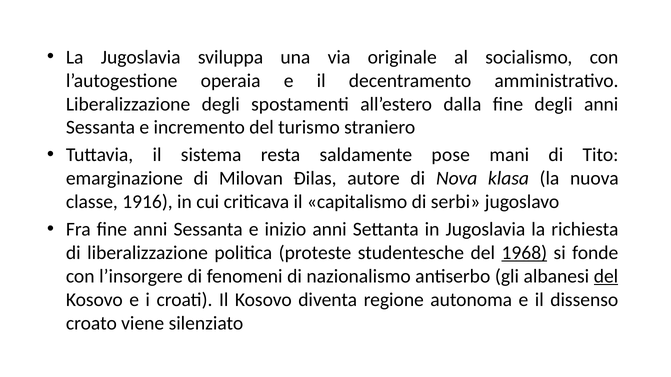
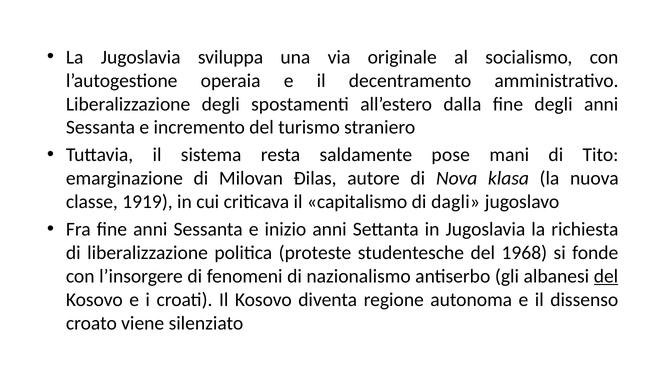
1916: 1916 -> 1919 (147, 202)
serbi: serbi -> dagli (456, 202)
1968 underline: present -> none (524, 253)
